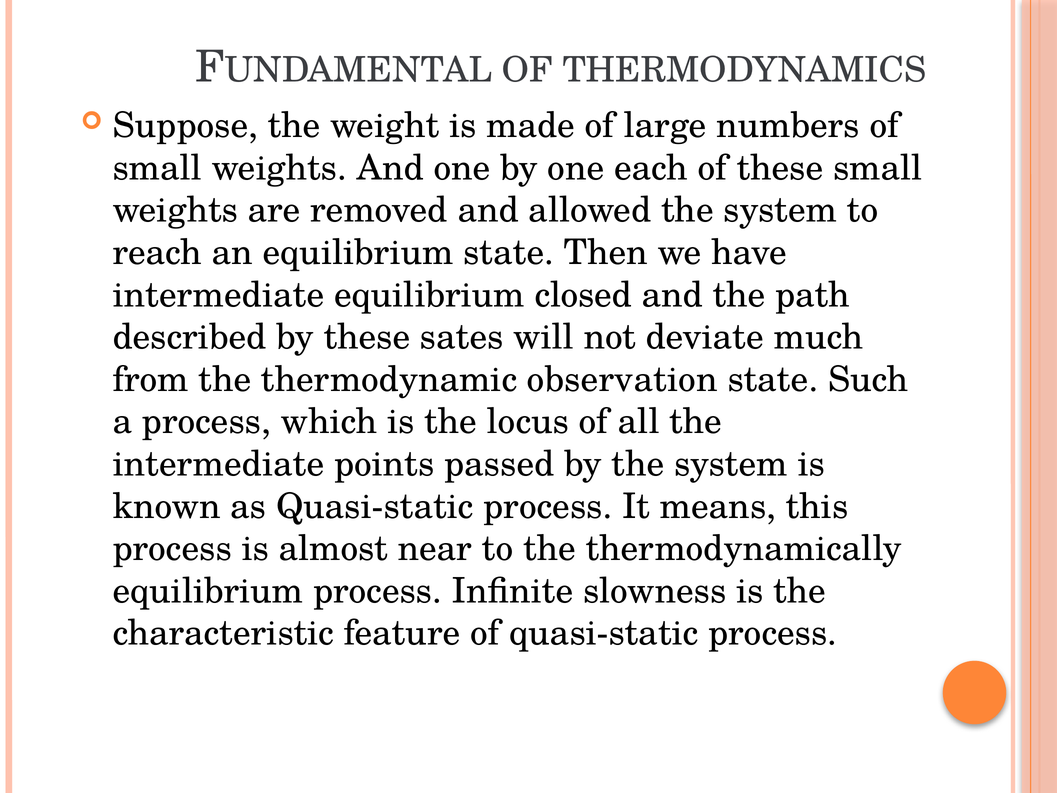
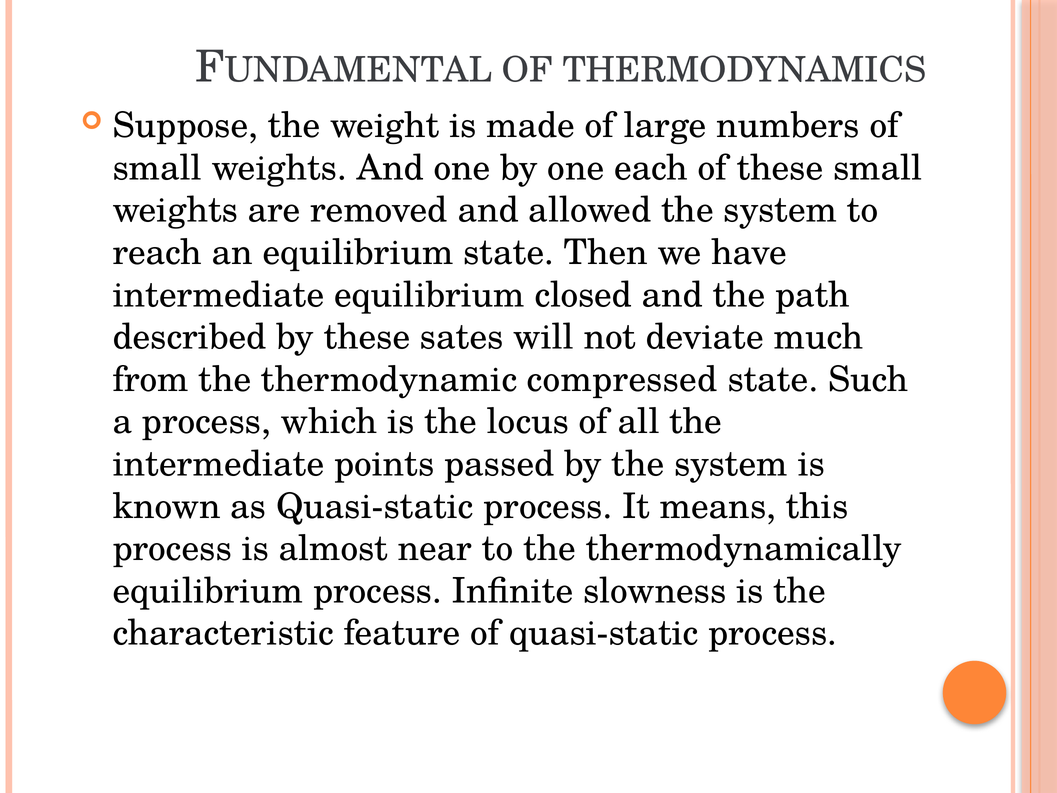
observation: observation -> compressed (622, 379)
